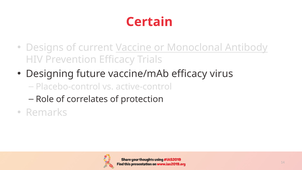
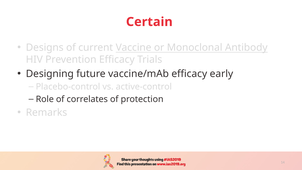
virus: virus -> early (221, 74)
